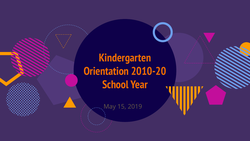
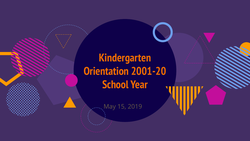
2010-20: 2010-20 -> 2001-20 (149, 71)
